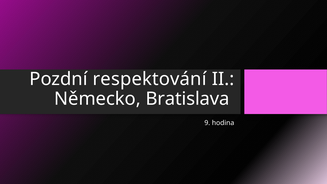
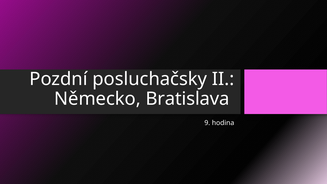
respektování: respektování -> posluchačsky (150, 79)
